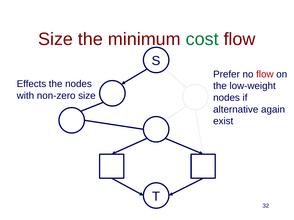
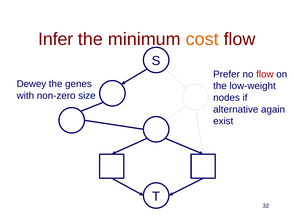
Size: Size -> Infer (56, 39)
cost colour: green -> orange (202, 39)
Effects: Effects -> Dewey (31, 84)
the nodes: nodes -> genes (78, 84)
